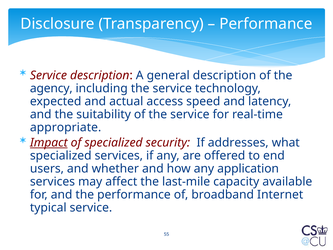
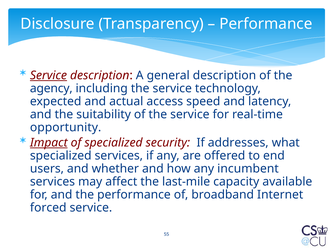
Service underline: none -> present (48, 75)
appropriate: appropriate -> opportunity (66, 127)
application: application -> incumbent (248, 168)
typical: typical -> forced (48, 207)
